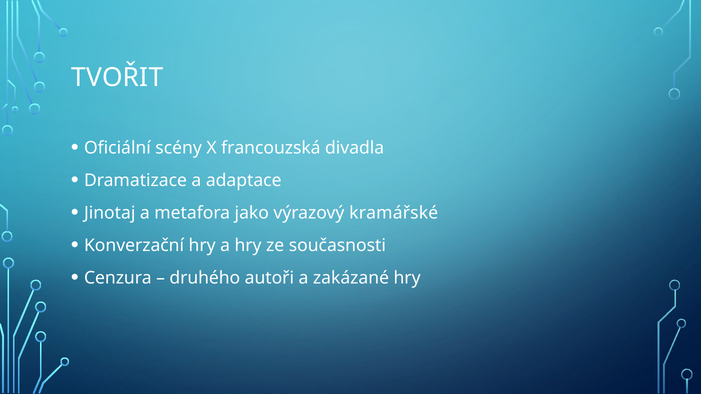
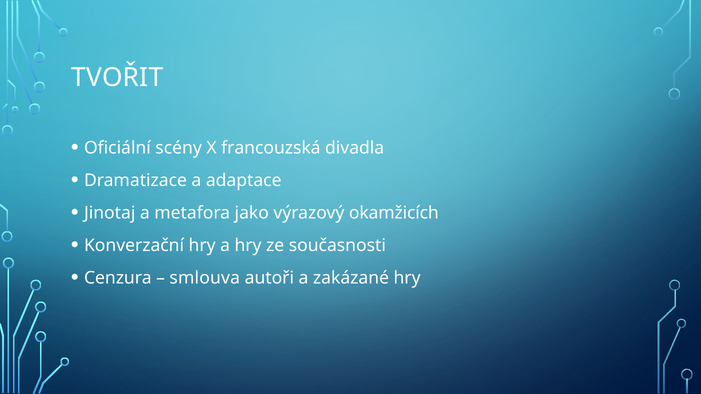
kramářské: kramářské -> okamžicích (394, 213)
druhého: druhého -> smlouva (205, 278)
